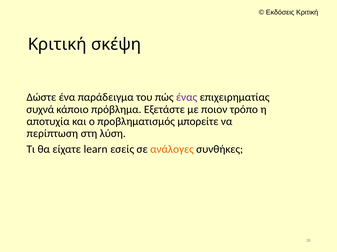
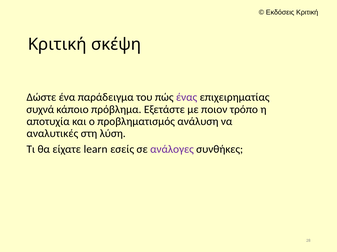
μπορείτε: μπορείτε -> ανάλυση (198, 122)
περίπτωση: περίπτωση -> αναλυτικές (52, 134)
ανάλογες colour: orange -> purple (172, 150)
